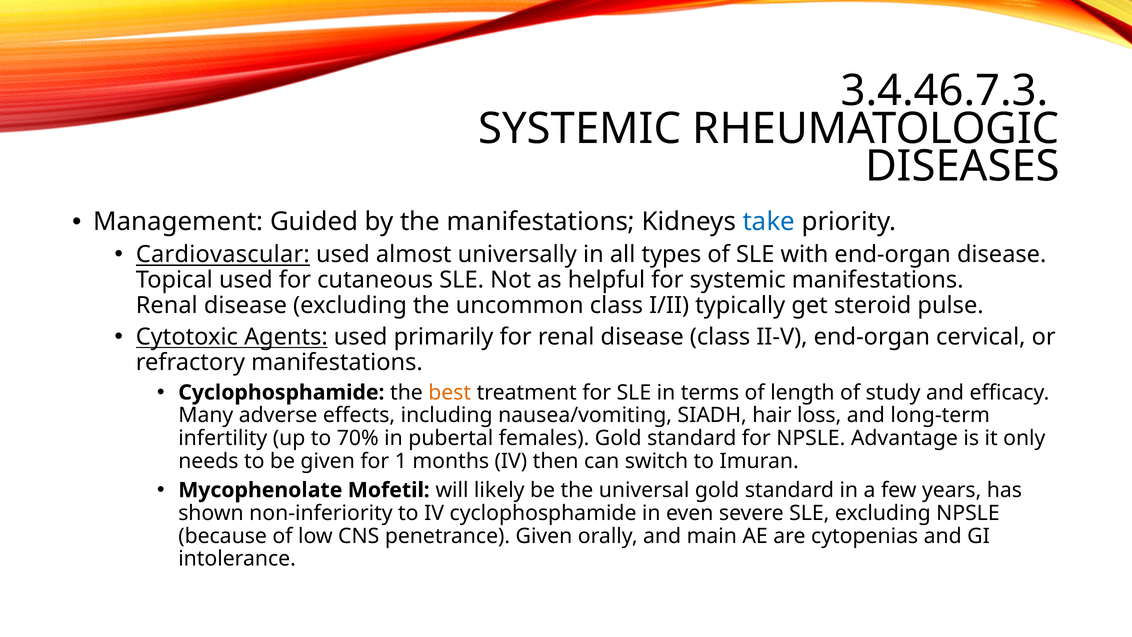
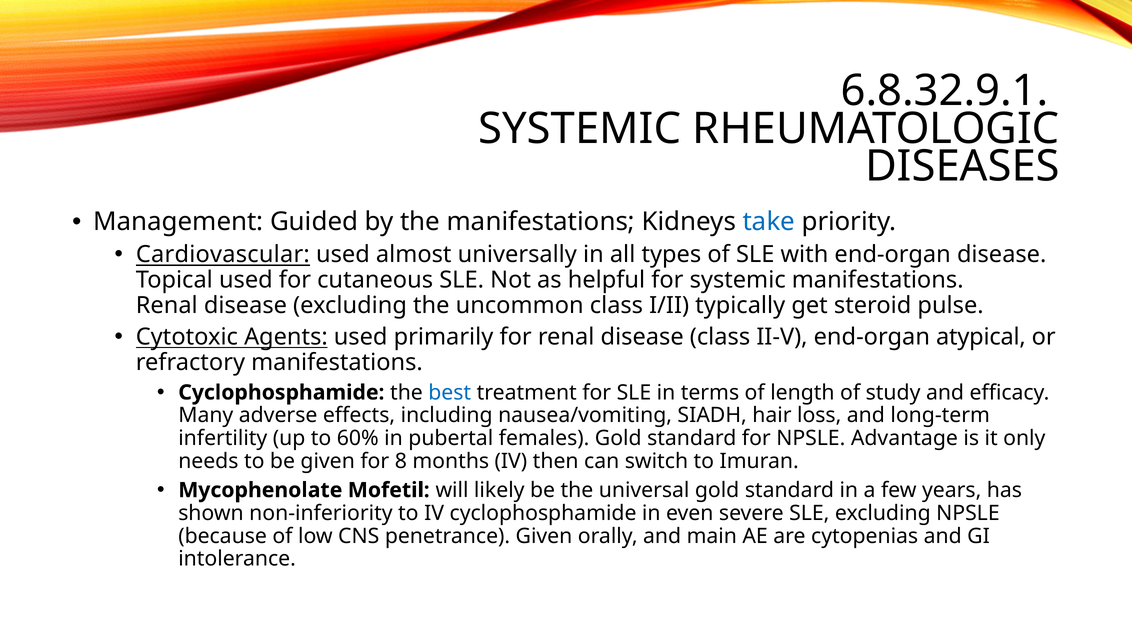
3.4.46.7.3: 3.4.46.7.3 -> 6.8.32.9.1 (945, 91)
cervical: cervical -> atypical (981, 337)
best colour: orange -> blue (450, 392)
70%: 70% -> 60% (358, 438)
1: 1 -> 8 (401, 461)
